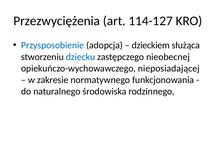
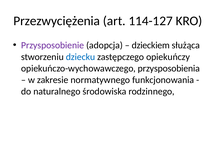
Przysposobienie colour: blue -> purple (53, 45)
nieobecnej: nieobecnej -> opiekuńczy (168, 57)
nieposiadającej: nieposiadającej -> przysposobienia (169, 68)
